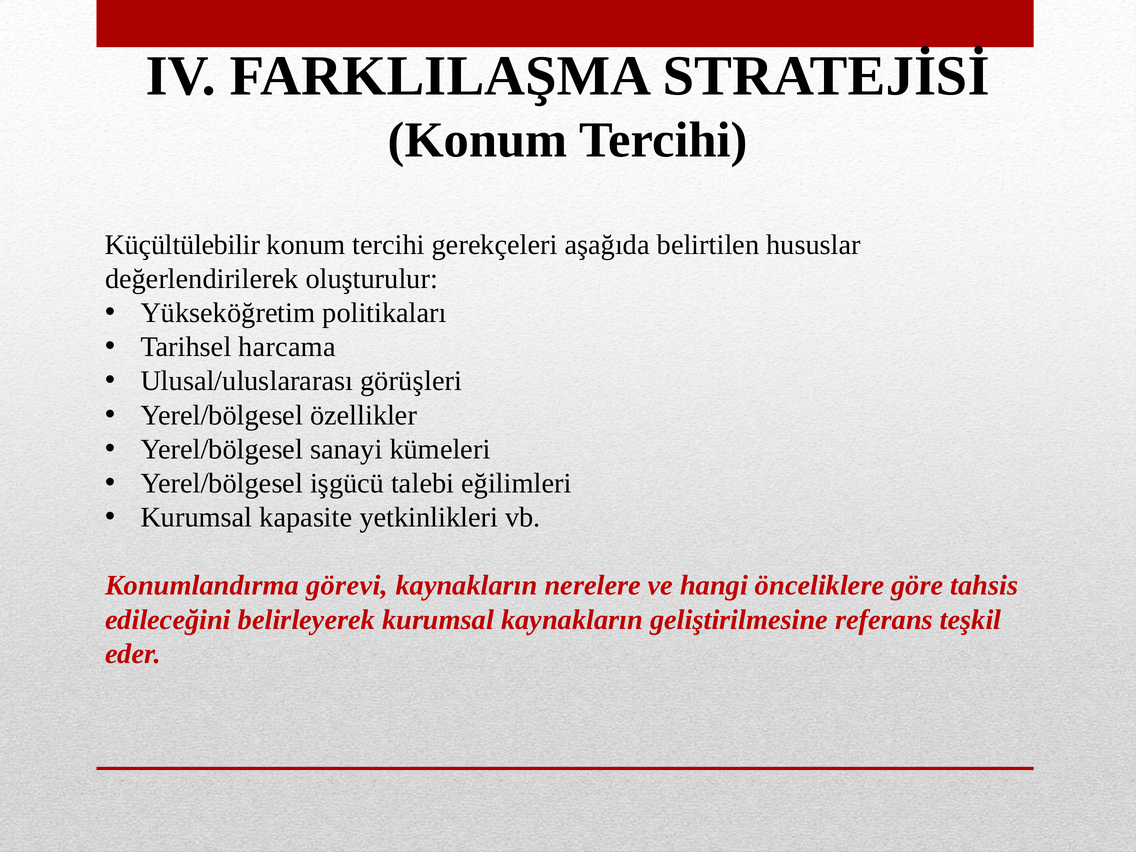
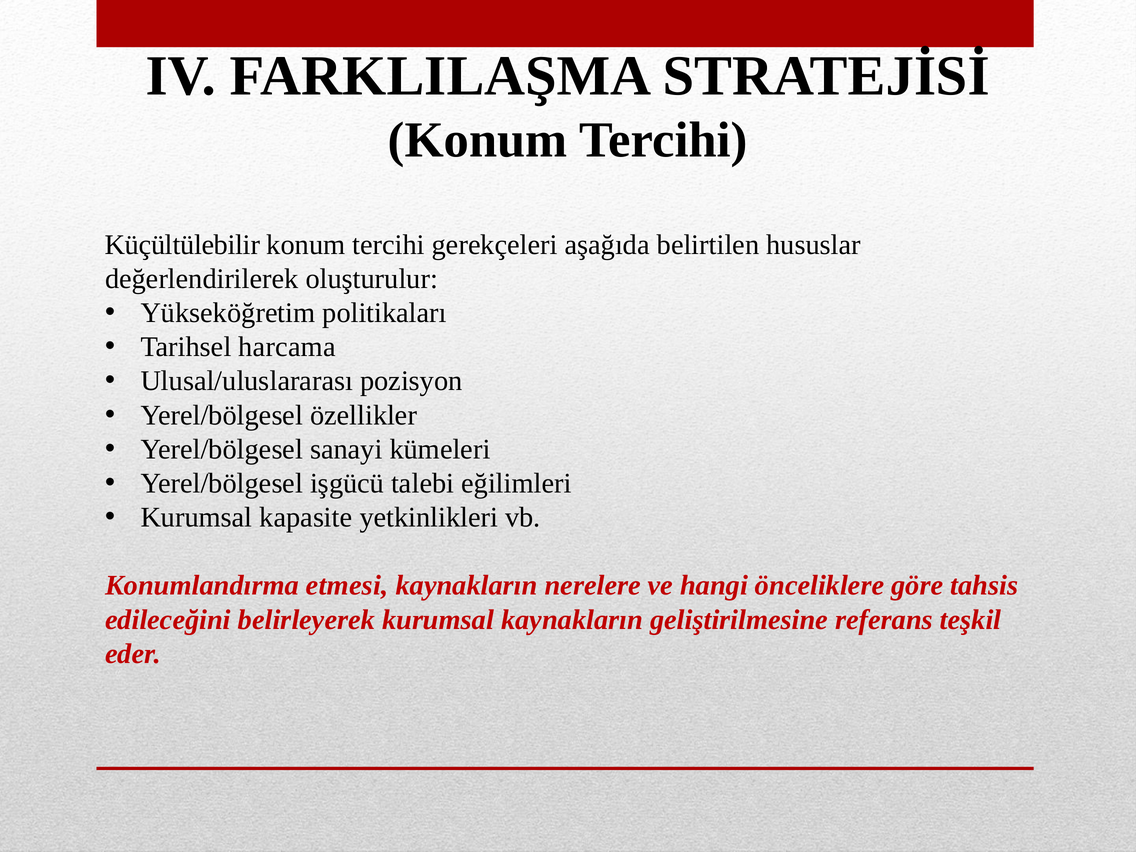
görüşleri: görüşleri -> pozisyon (411, 381)
görevi: görevi -> etmesi (347, 586)
